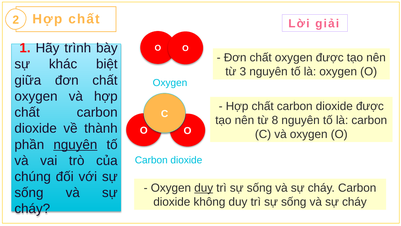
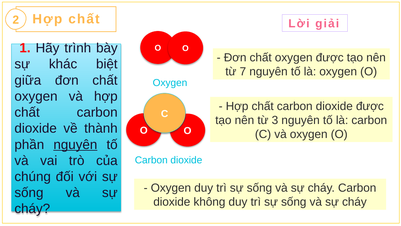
3: 3 -> 7 (243, 72)
8: 8 -> 3 (275, 120)
duy underline: present -> none (204, 188)
